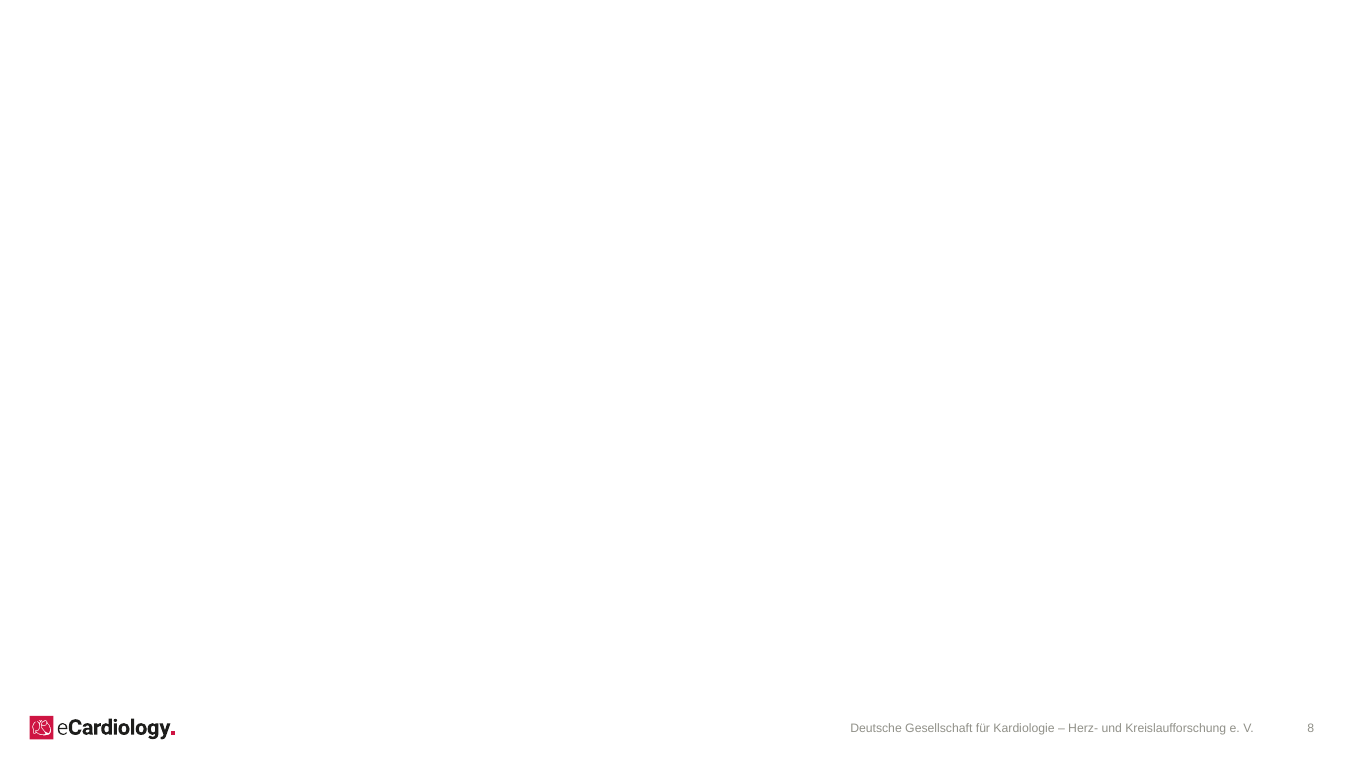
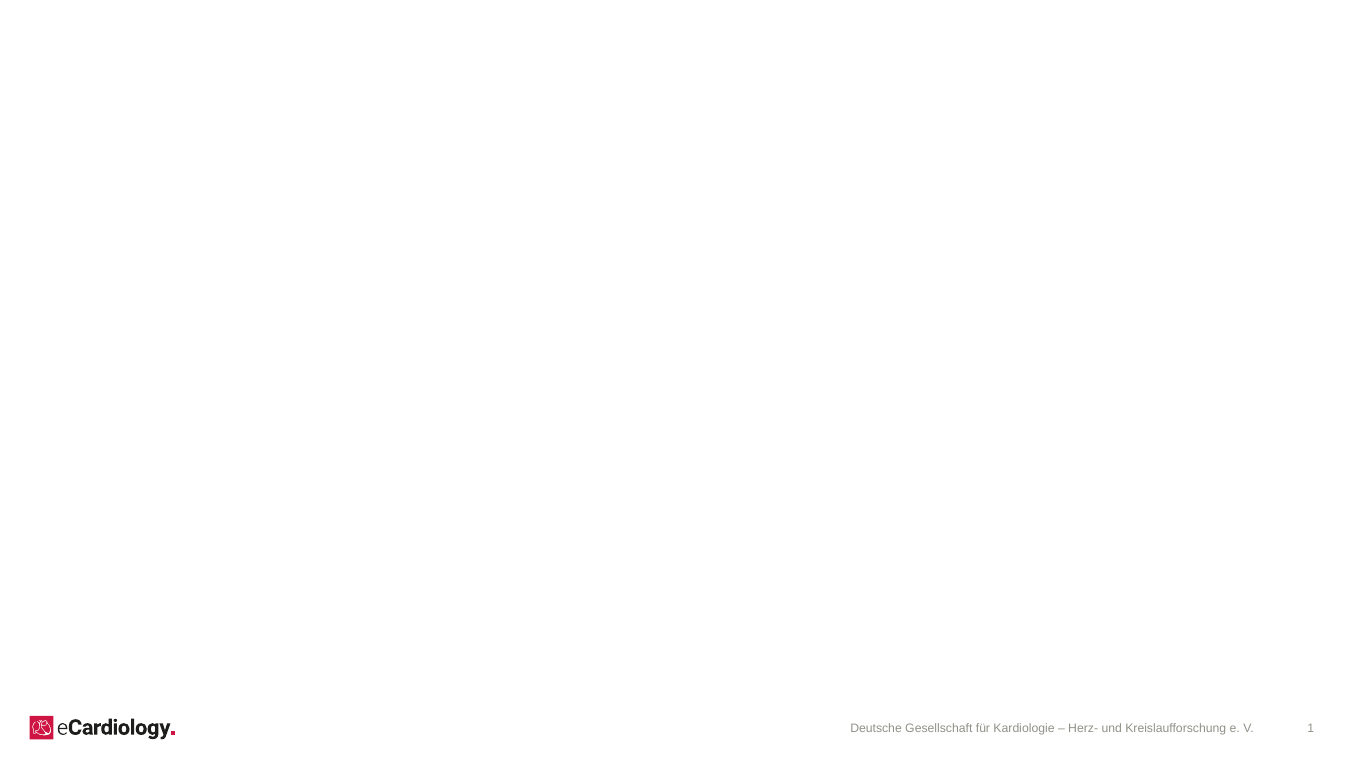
8: 8 -> 1 (1311, 729)
